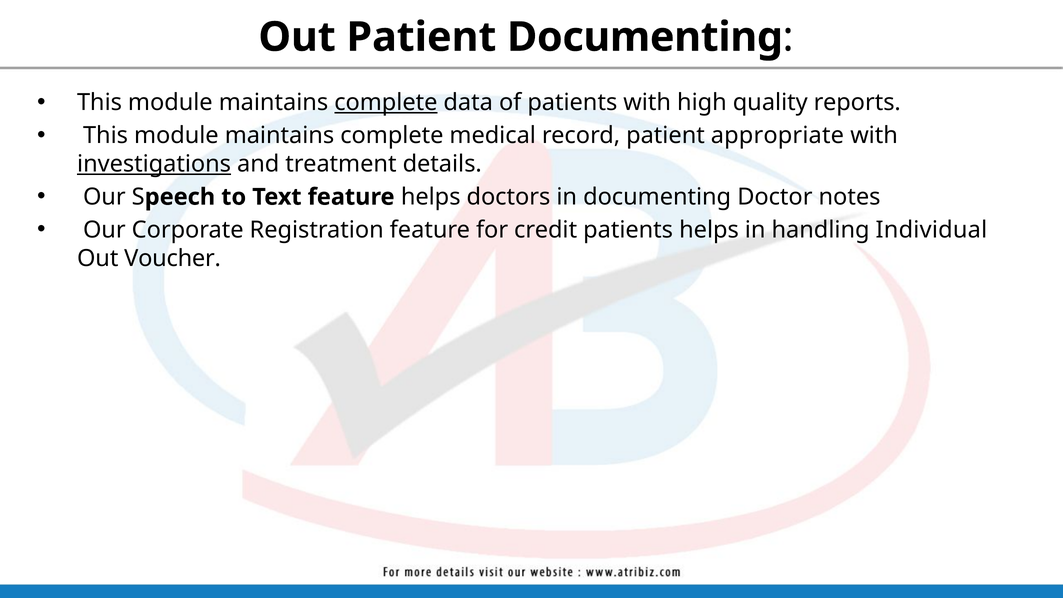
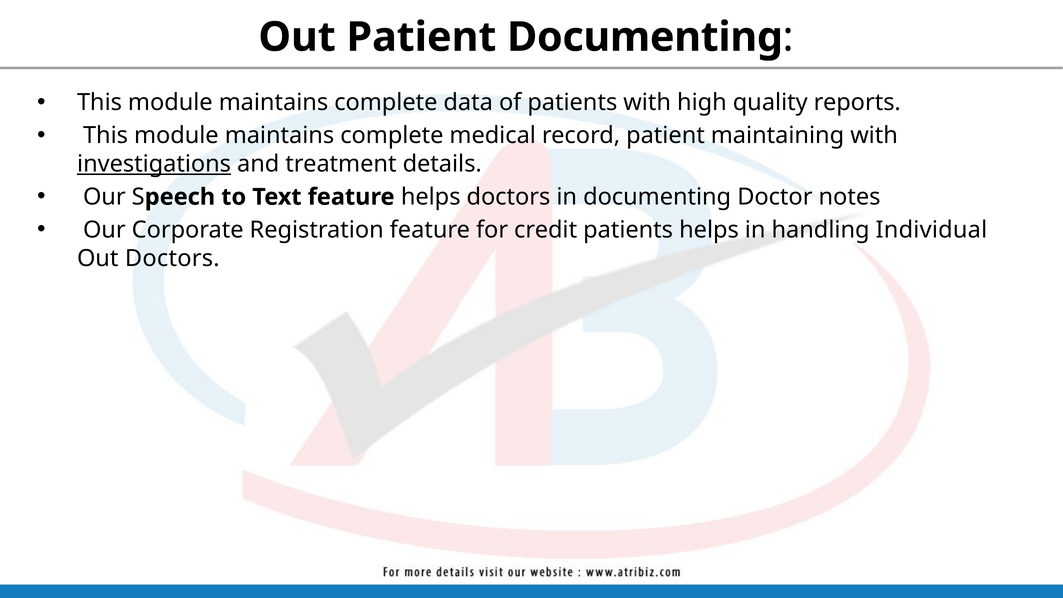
complete underline: present -> none (386, 103)
appropriate: appropriate -> maintaining (777, 136)
Out Voucher: Voucher -> Doctors (172, 258)
